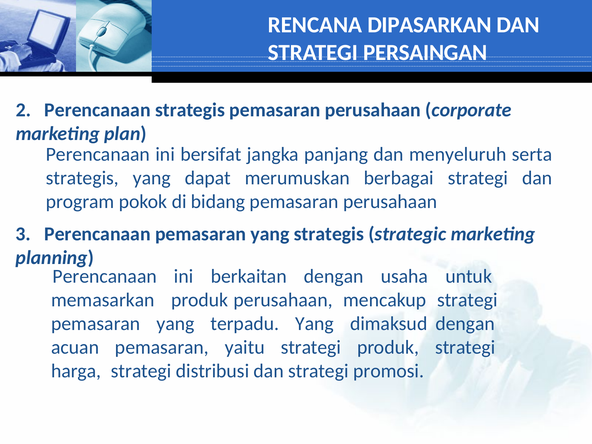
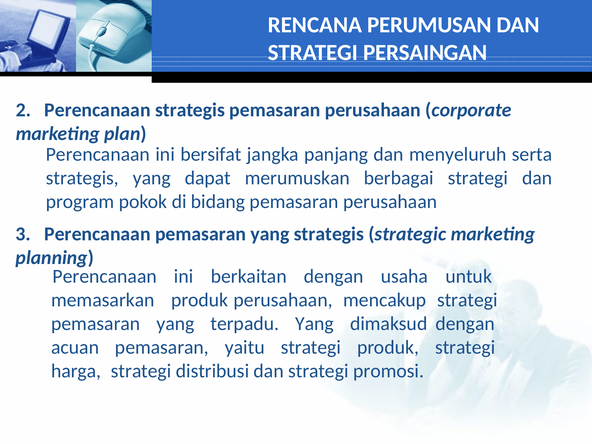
DIPASARKAN: DIPASARKAN -> PERUMUSAN (429, 25)
